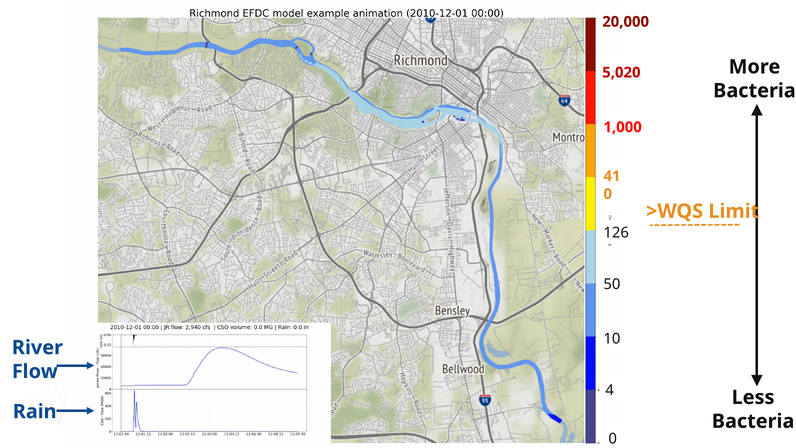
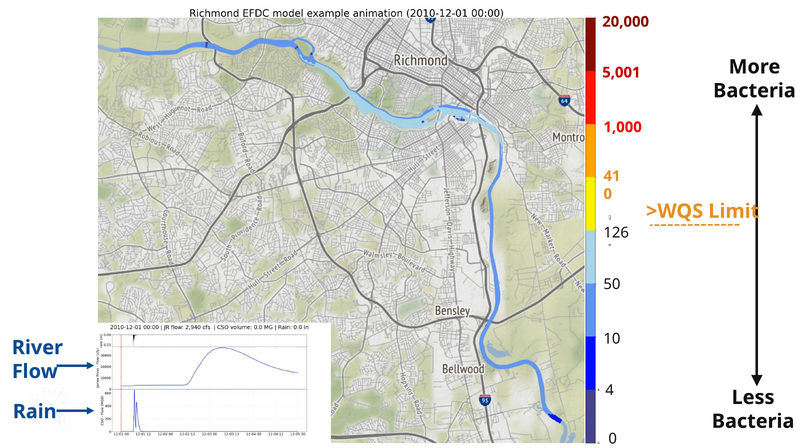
5,020: 5,020 -> 5,001 (621, 72)
